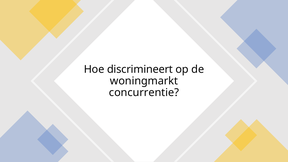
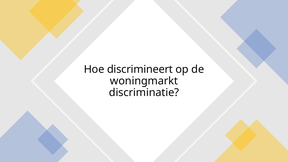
concurrentie: concurrentie -> discriminatie (144, 93)
